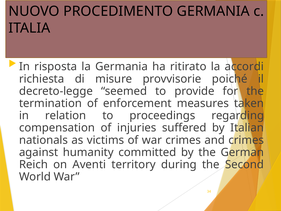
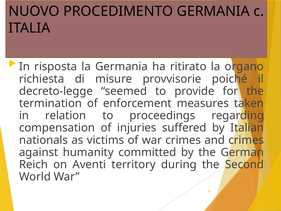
accordi: accordi -> organo (244, 67)
